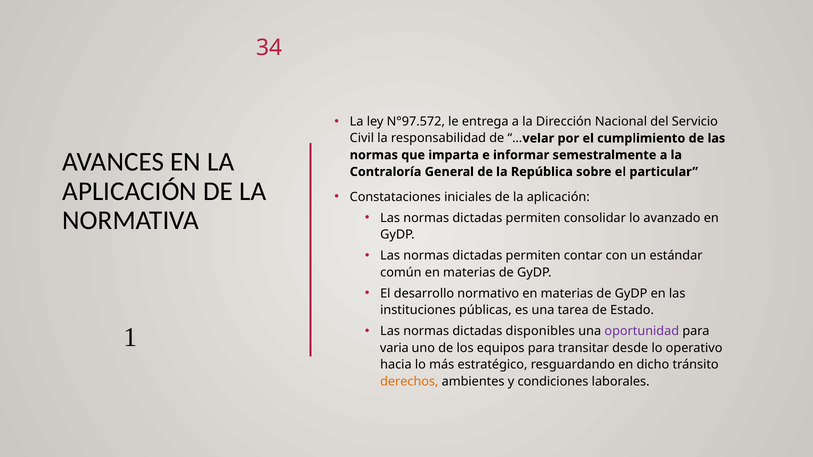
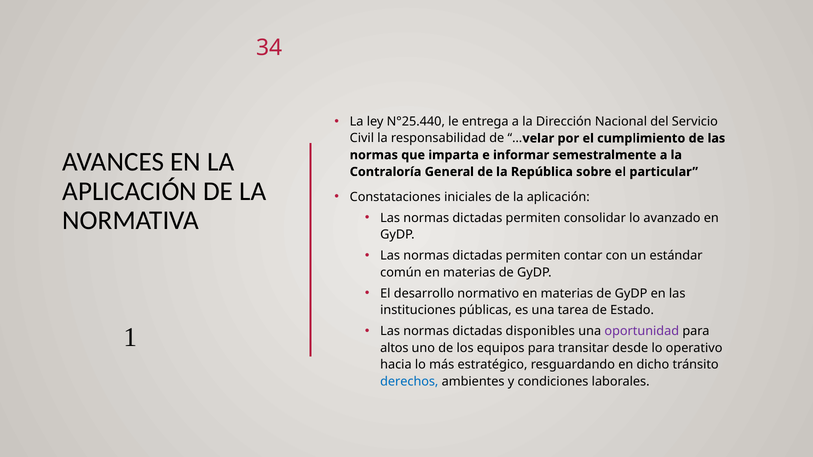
N°97.572: N°97.572 -> N°25.440 (416, 122)
varia: varia -> altos (394, 348)
derechos colour: orange -> blue (409, 382)
